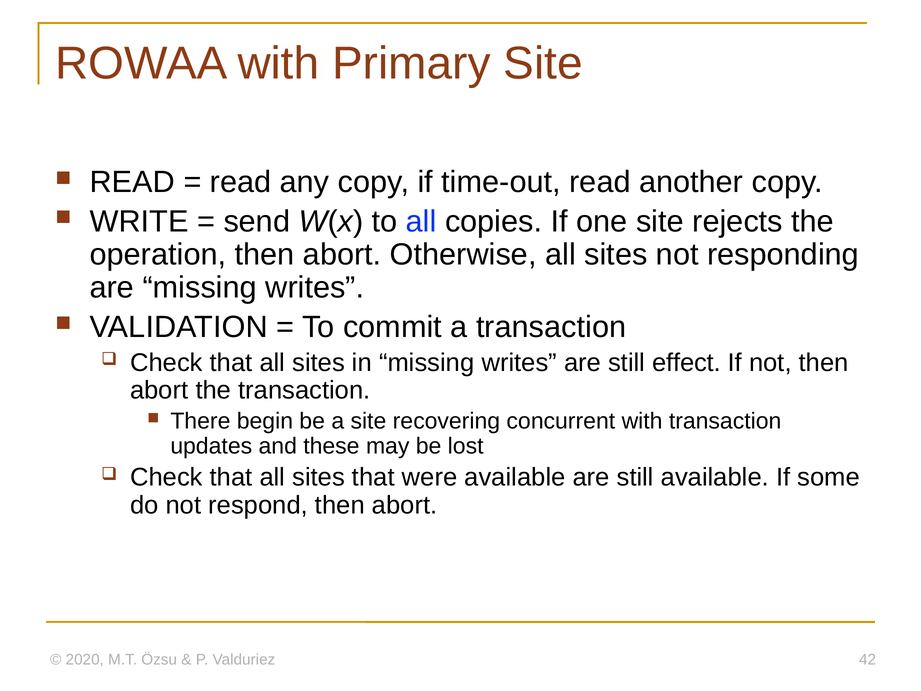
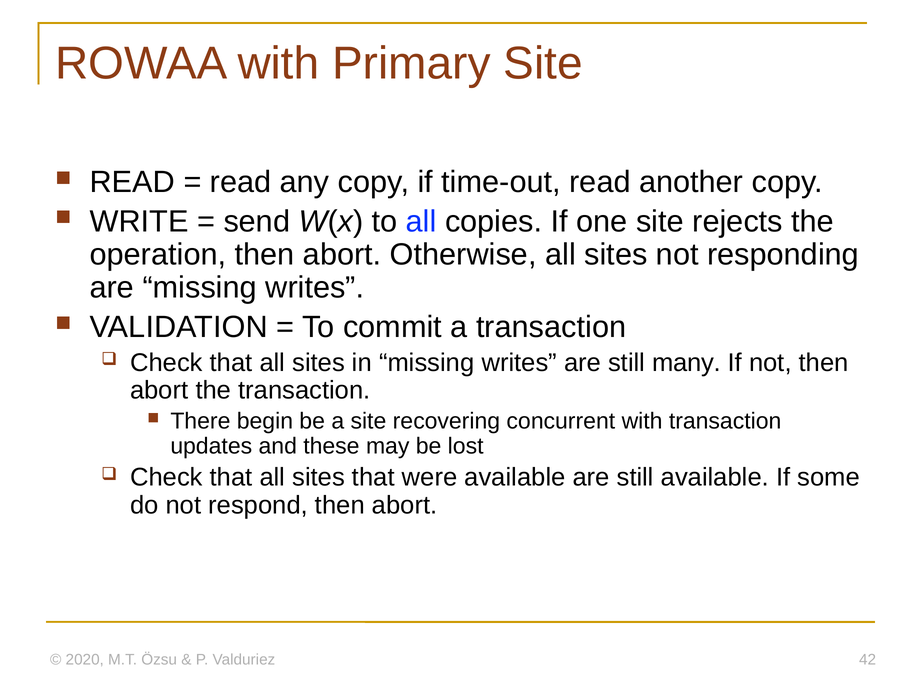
effect: effect -> many (687, 363)
